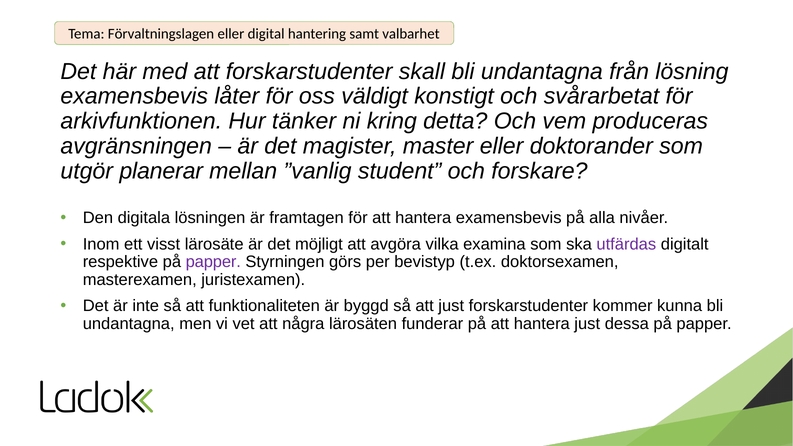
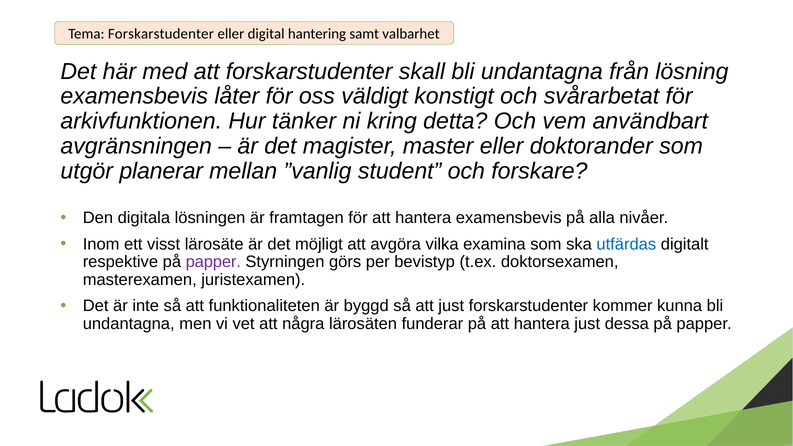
Tema Förvaltningslagen: Förvaltningslagen -> Forskarstudenter (161, 34)
produceras: produceras -> användbart (650, 121)
utfärdas colour: purple -> blue (626, 244)
